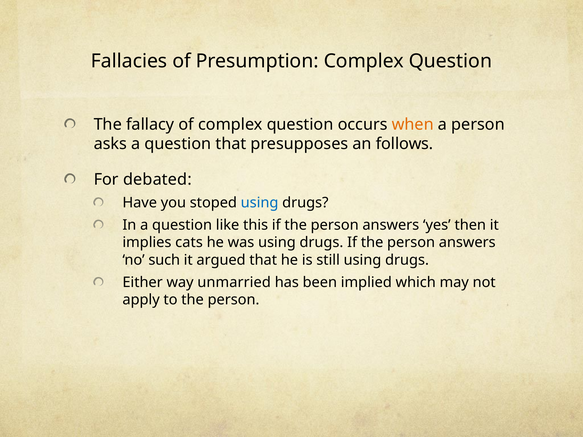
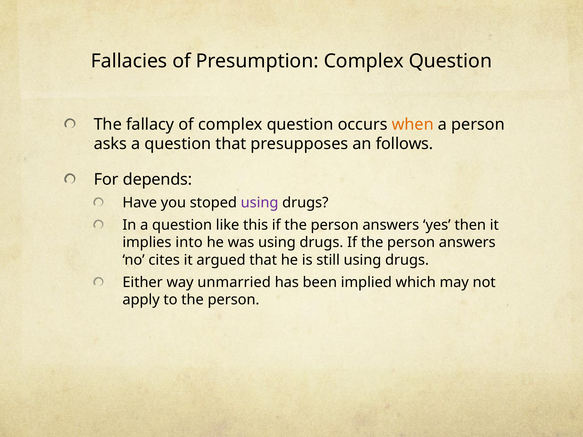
debated: debated -> depends (158, 180)
using colour: blue -> purple (260, 203)
cats: cats -> into (189, 243)
such: such -> cites (164, 260)
